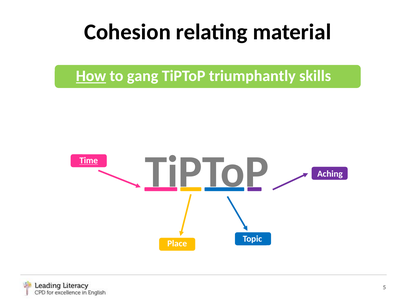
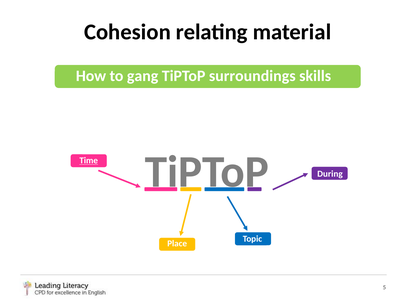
How underline: present -> none (91, 76)
triumphantly: triumphantly -> surroundings (252, 76)
Aching: Aching -> During (330, 174)
